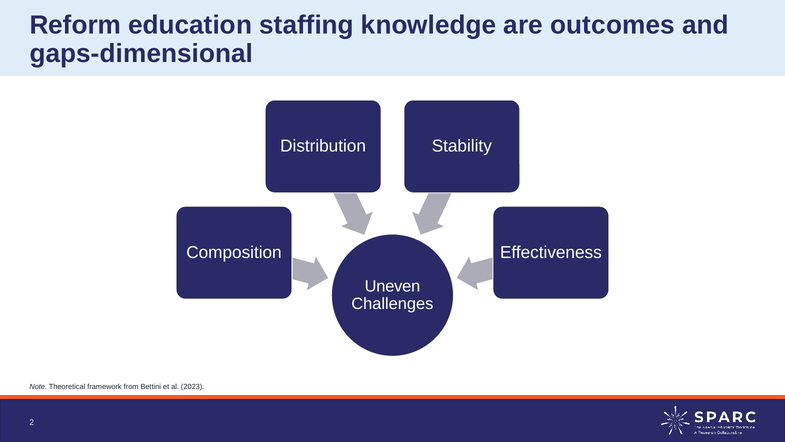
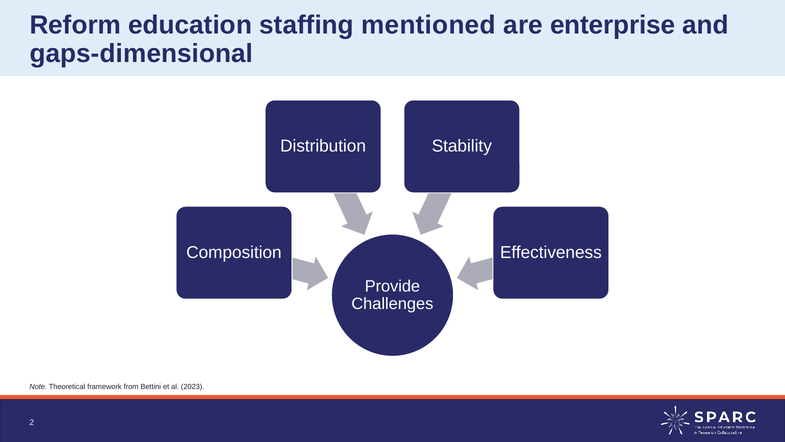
knowledge: knowledge -> mentioned (428, 25)
outcomes: outcomes -> enterprise (613, 25)
Uneven: Uneven -> Provide (392, 286)
